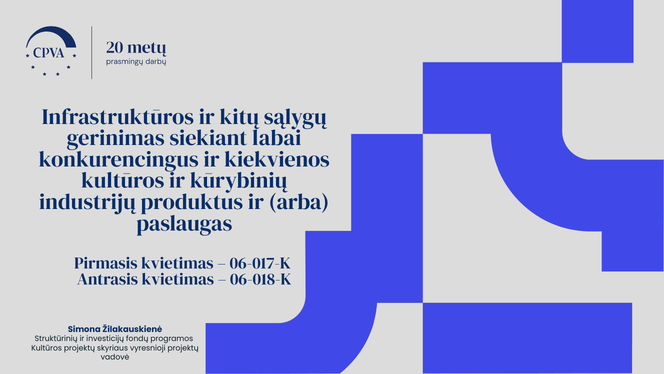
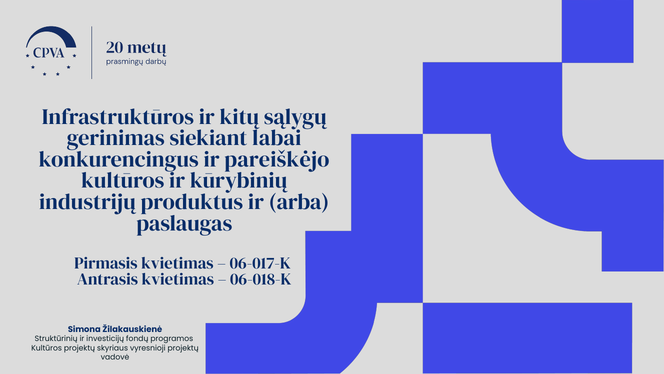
kiekvienos: kiekvienos -> pareiškėjo (277, 159)
